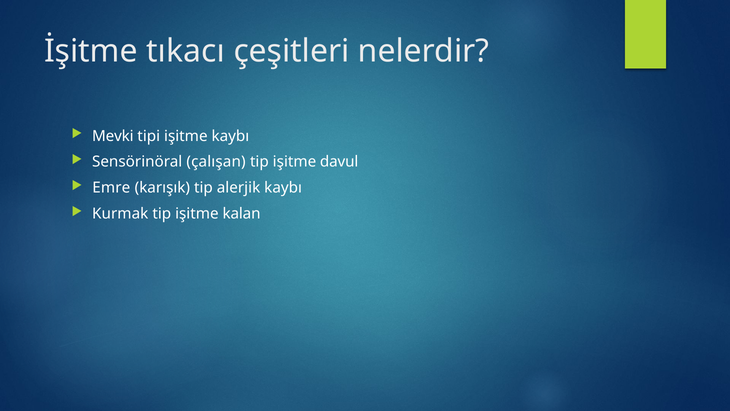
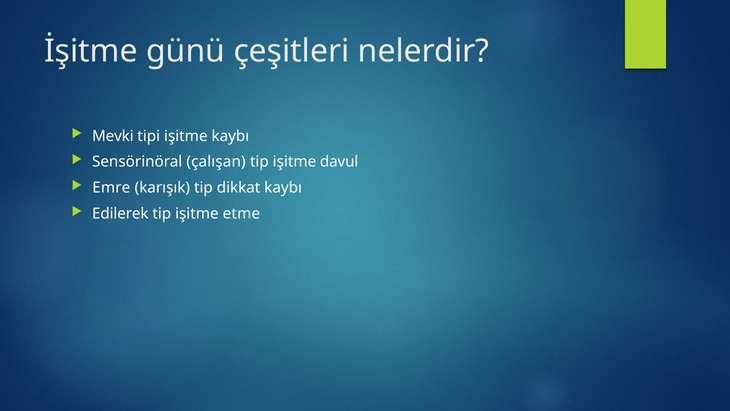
tıkacı: tıkacı -> günü (186, 51)
alerjik: alerjik -> dikkat (239, 188)
Kurmak: Kurmak -> Edilerek (120, 214)
kalan: kalan -> etme (241, 214)
